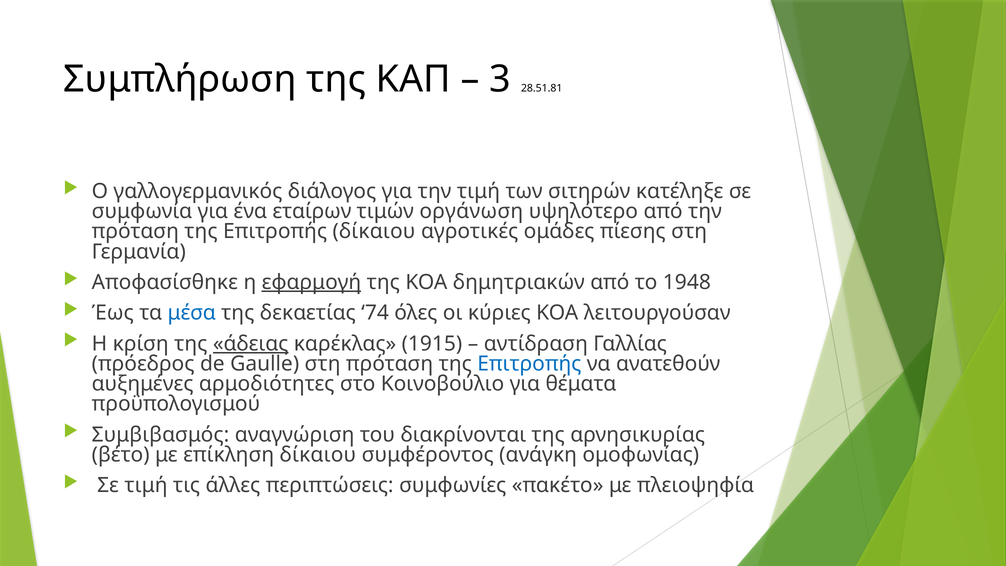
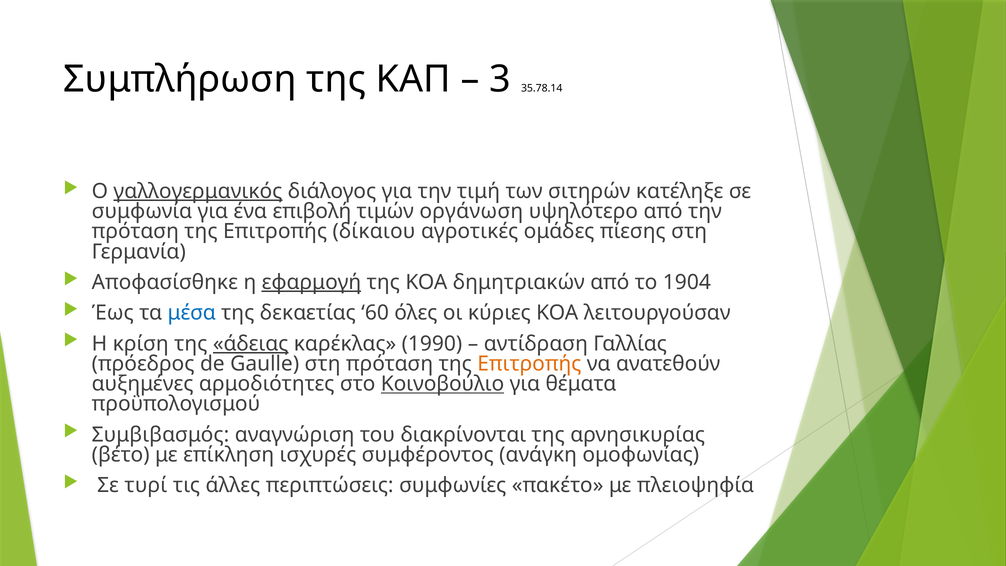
28.51.81: 28.51.81 -> 35.78.14 (542, 88)
γαλλογερμανικός underline: none -> present (198, 191)
εταίρων: εταίρων -> επιβολή (312, 211)
1948: 1948 -> 1904 (687, 282)
74: 74 -> 60 (375, 313)
1915: 1915 -> 1990 (432, 344)
Επιτροπής colour: blue -> orange (529, 364)
Κοινοβούλιο underline: none -> present (443, 384)
επίκληση δίκαιου: δίκαιου -> ισχυρές (318, 455)
Σε τιμή: τιμή -> τυρί (146, 485)
